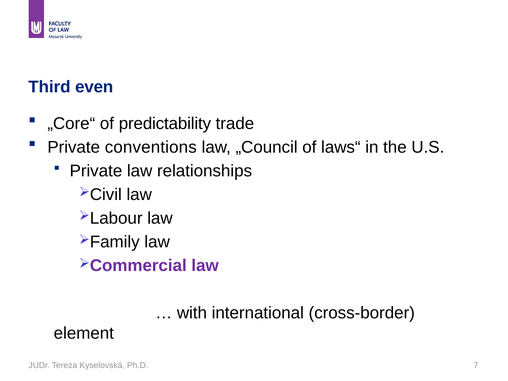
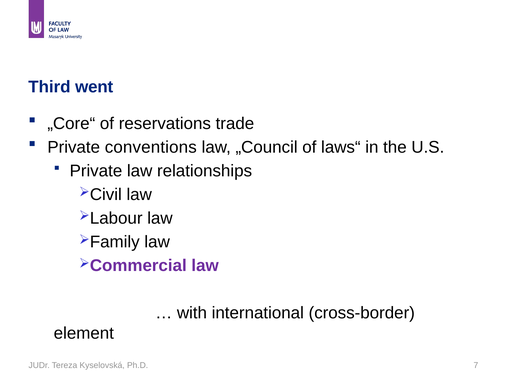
even: even -> went (94, 87)
predictability: predictability -> reservations (165, 123)
